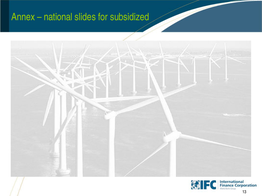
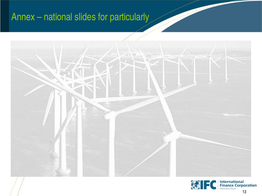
subsidized: subsidized -> particularly (130, 17)
